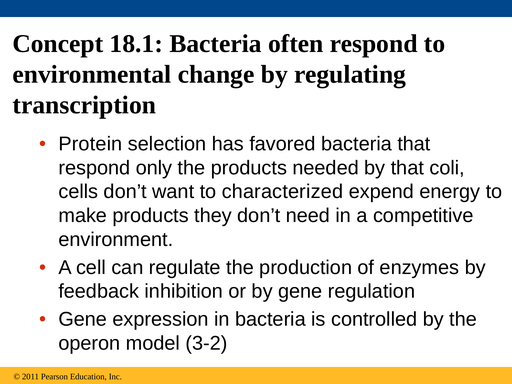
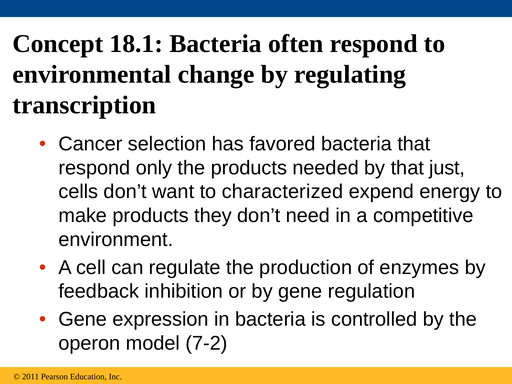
Protein: Protein -> Cancer (90, 144)
coli: coli -> just (447, 168)
3-2: 3-2 -> 7-2 (206, 343)
